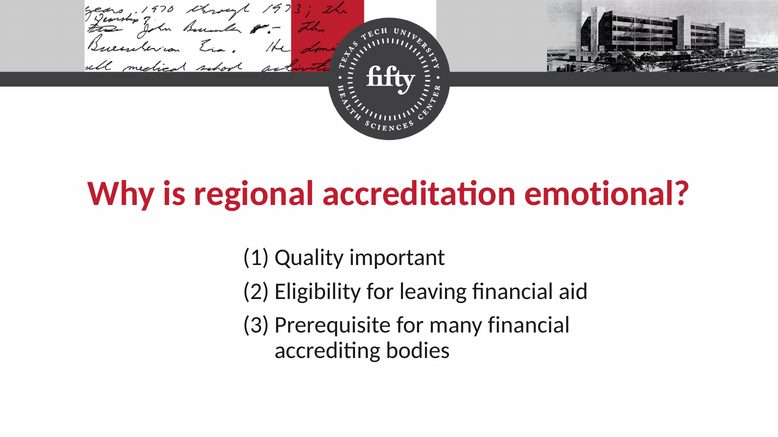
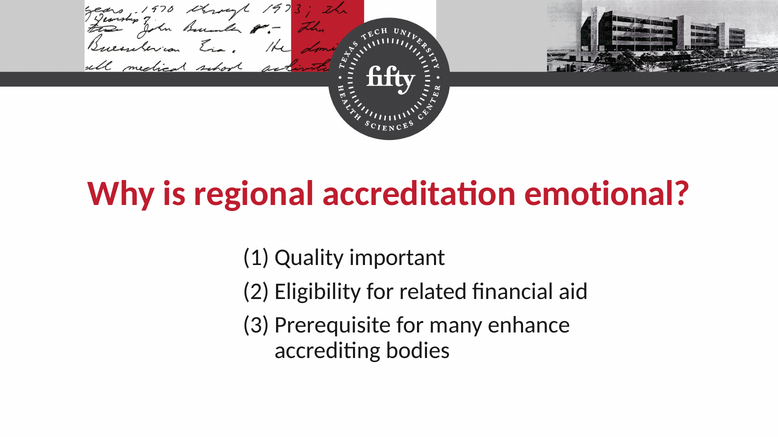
leaving: leaving -> related (433, 292)
many financial: financial -> enhance (529, 326)
